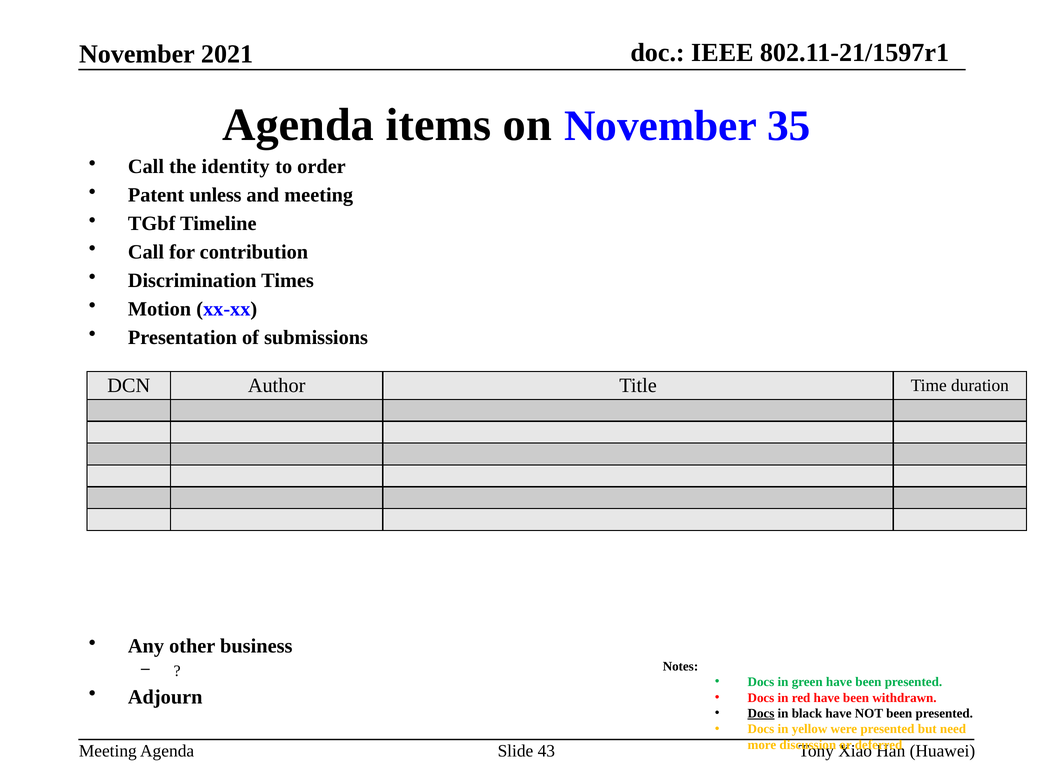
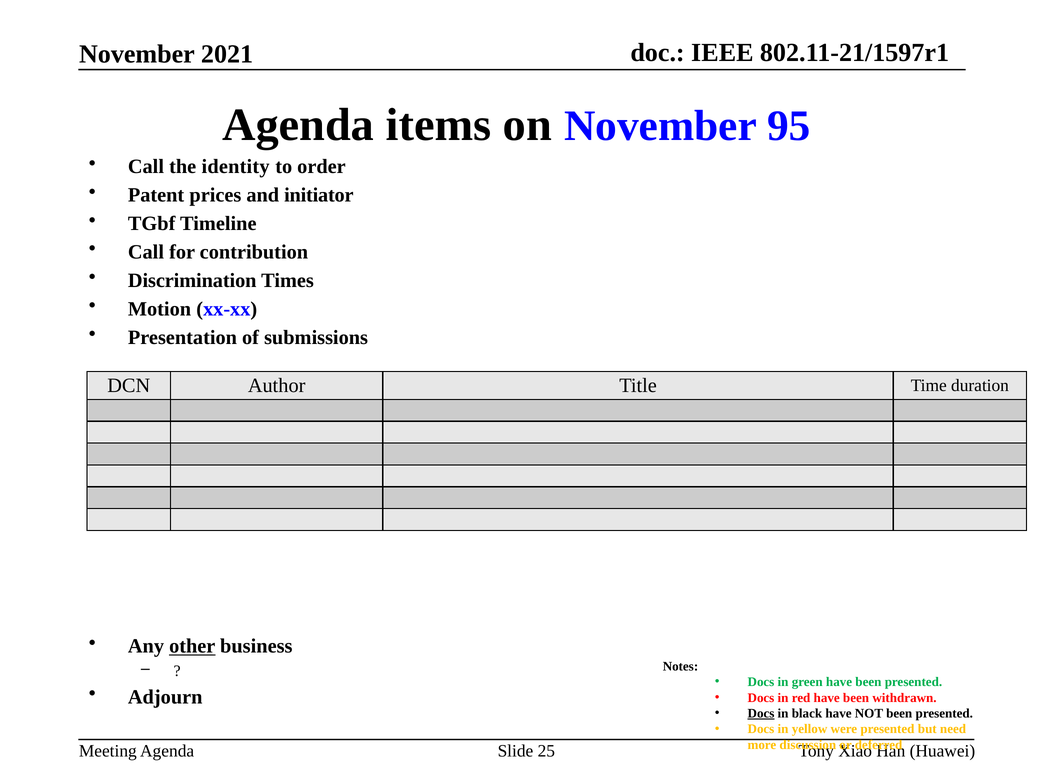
35: 35 -> 95 (789, 126)
unless: unless -> prices (215, 195)
and meeting: meeting -> initiator (319, 195)
other underline: none -> present (192, 646)
43: 43 -> 25 (546, 751)
